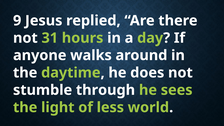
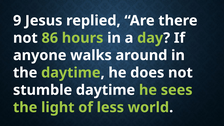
31: 31 -> 86 (50, 38)
stumble through: through -> daytime (106, 90)
